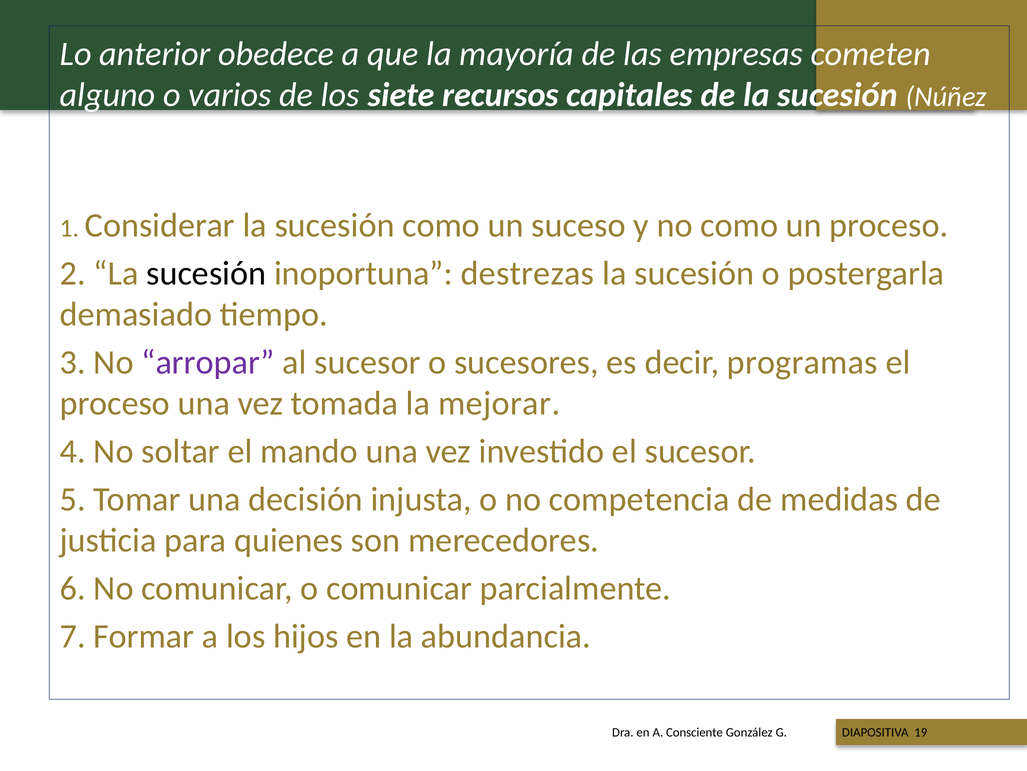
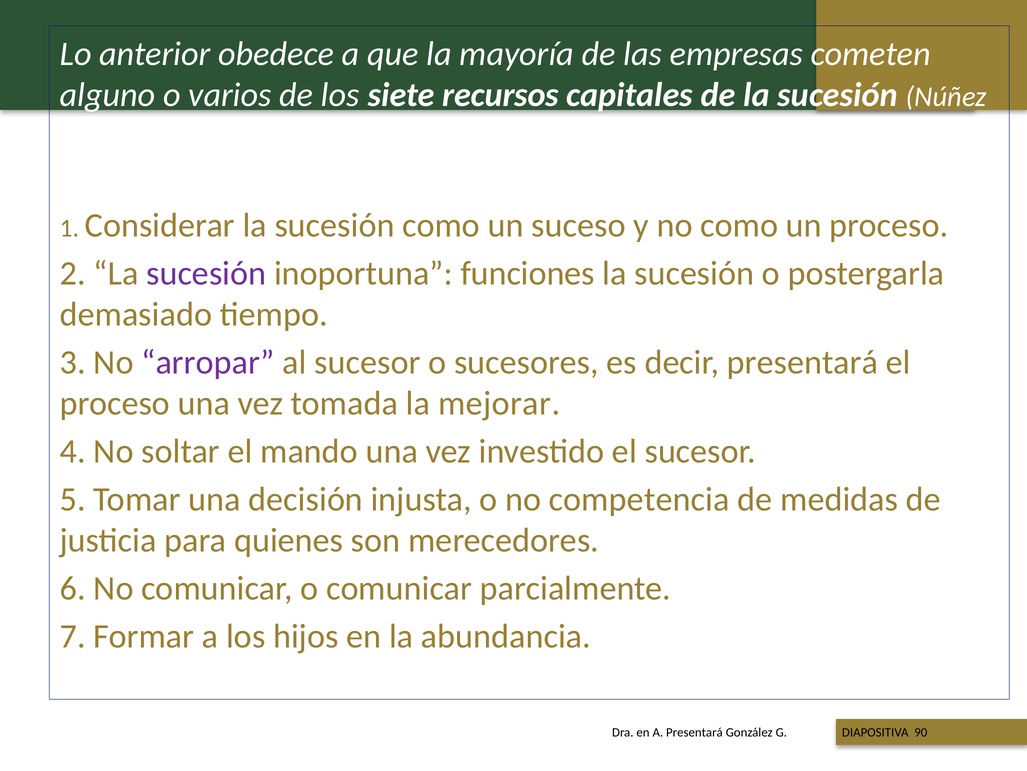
sucesión colour: black -> purple (206, 273)
destrezas: destrezas -> funciones (528, 273)
decir programas: programas -> presentará (803, 362)
A Consciente: Consciente -> Presentará (694, 732)
19: 19 -> 90 (921, 732)
